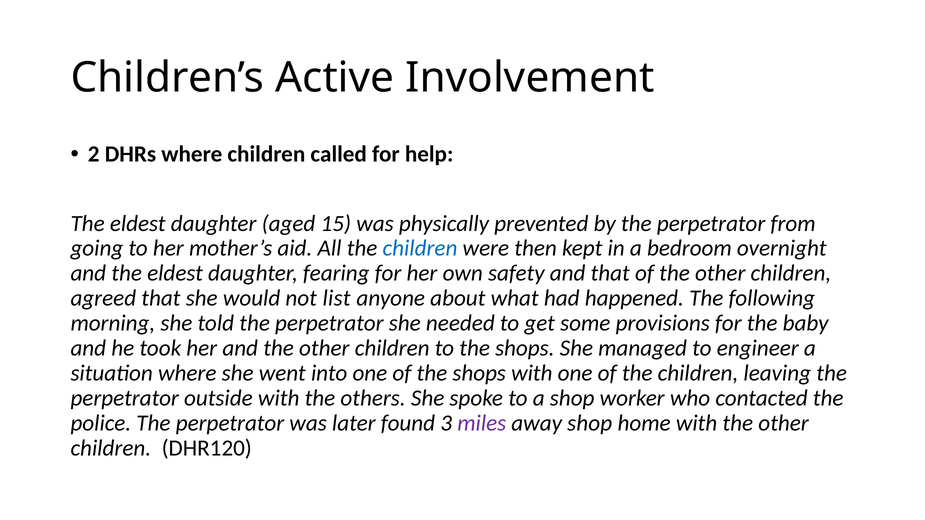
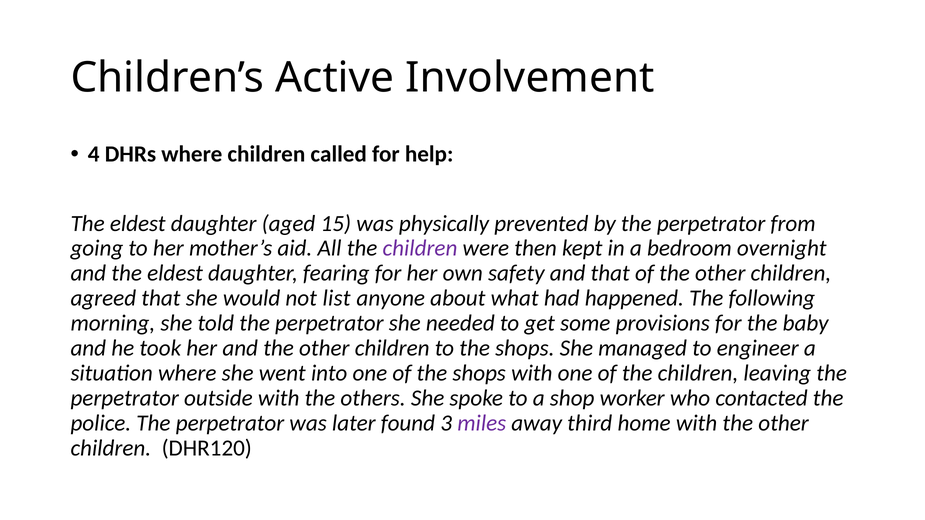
2: 2 -> 4 (94, 154)
children colour: blue -> purple (420, 249)
away shop: shop -> third (590, 423)
